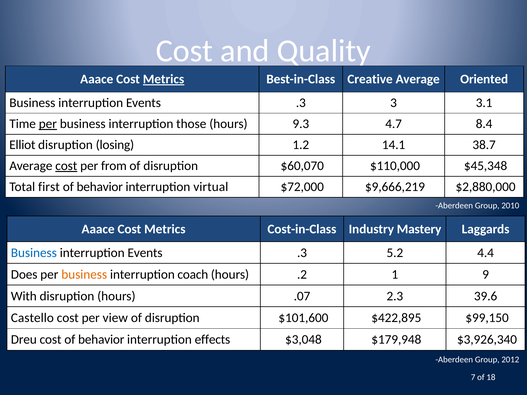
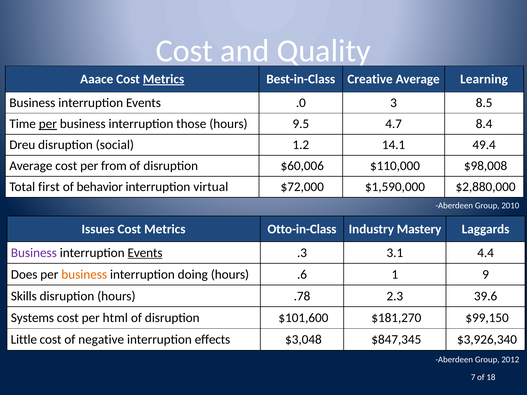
Oriented: Oriented -> Learning (484, 79)
.3: .3 -> .0 (301, 103)
3.1: 3.1 -> 8.5 (484, 103)
9.3: 9.3 -> 9.5 (301, 124)
Elliot: Elliot -> Dreu (22, 145)
losing: losing -> social (115, 145)
38.7: 38.7 -> 49.4 (484, 145)
cost underline: present -> none (66, 166)
$60,070: $60,070 -> $60,006 (302, 166)
$45,348: $45,348 -> $98,008 (486, 166)
$9,666,219: $9,666,219 -> $1,590,000 (395, 187)
Aaace: Aaace -> Issues (98, 229)
Cost-in-Class: Cost-in-Class -> Otto-in-Class (302, 229)
Business colour: blue -> purple (34, 253)
Events underline: none -> present (145, 253)
5.2: 5.2 -> 3.1 (395, 253)
coach: coach -> doing (193, 275)
.2: .2 -> .6 (302, 275)
With: With -> Skills (24, 296)
.07: .07 -> .78 (302, 296)
Castello: Castello -> Systems (32, 318)
view: view -> html (115, 318)
$422,895: $422,895 -> $181,270 (396, 318)
Dreu: Dreu -> Little (24, 340)
cost of behavior: behavior -> negative (101, 340)
$179,948: $179,948 -> $847,345 (396, 340)
